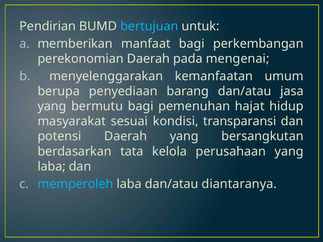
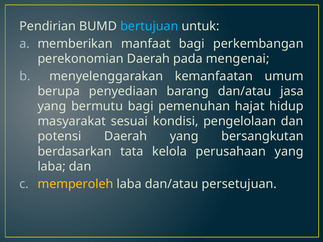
transparansi: transparansi -> pengelolaan (240, 121)
memperoleh colour: light blue -> yellow (75, 184)
diantaranya: diantaranya -> persetujuan (239, 184)
